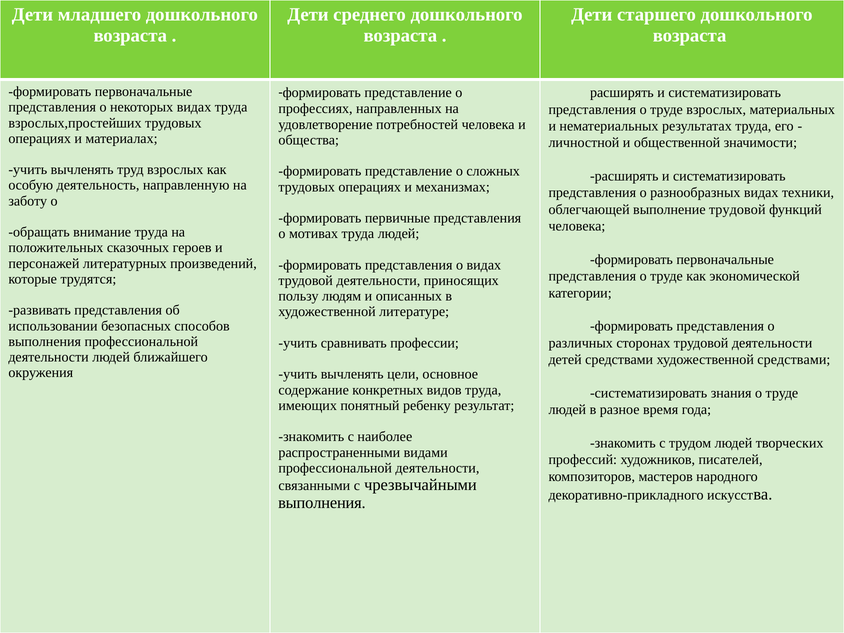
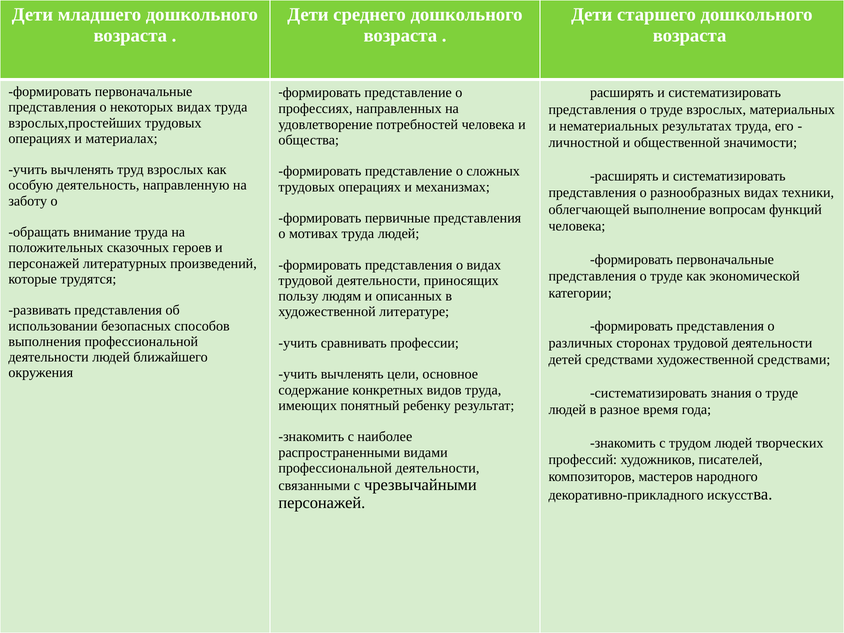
выполнение трудовой: трудовой -> вопросам (737, 209)
выполнения: выполнения -> персонажей (322, 503)
